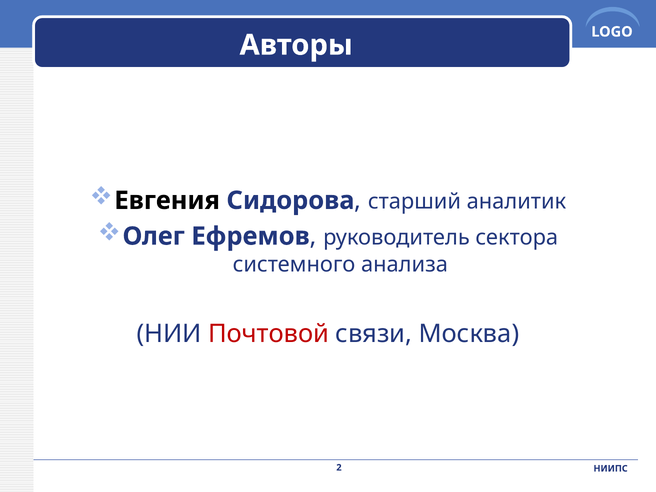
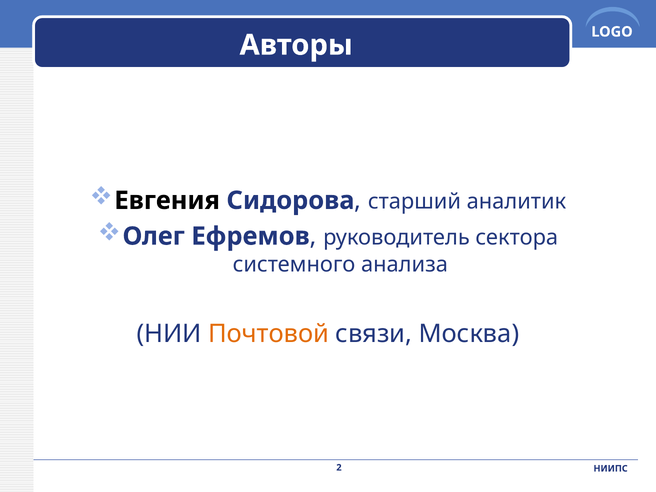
Почтовой colour: red -> orange (269, 334)
